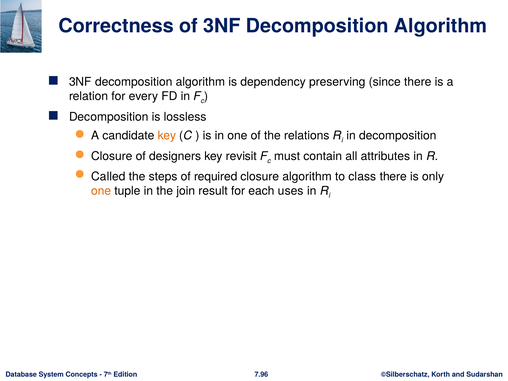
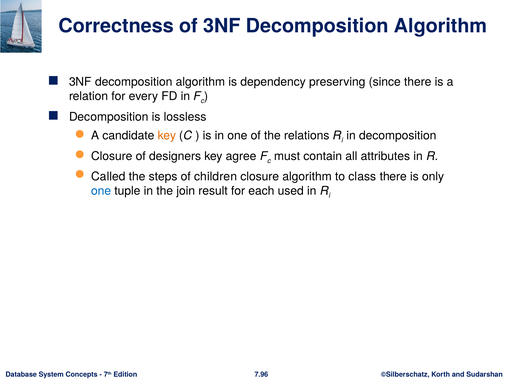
revisit: revisit -> agree (241, 156)
required: required -> children (216, 177)
one colour: orange -> blue (101, 191)
uses: uses -> used (291, 191)
